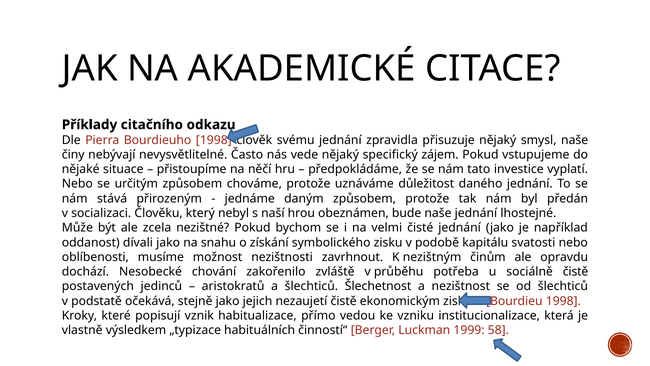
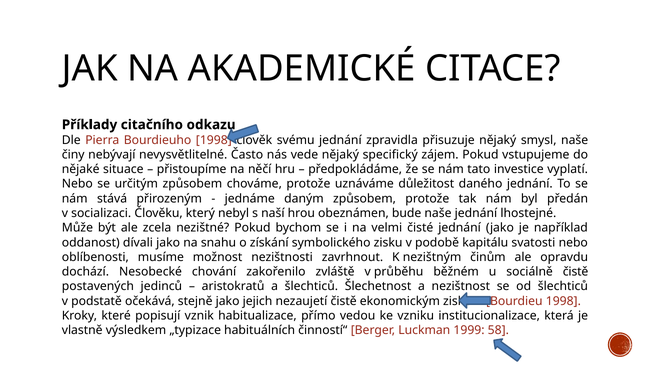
potřeba: potřeba -> běžném (456, 272)
